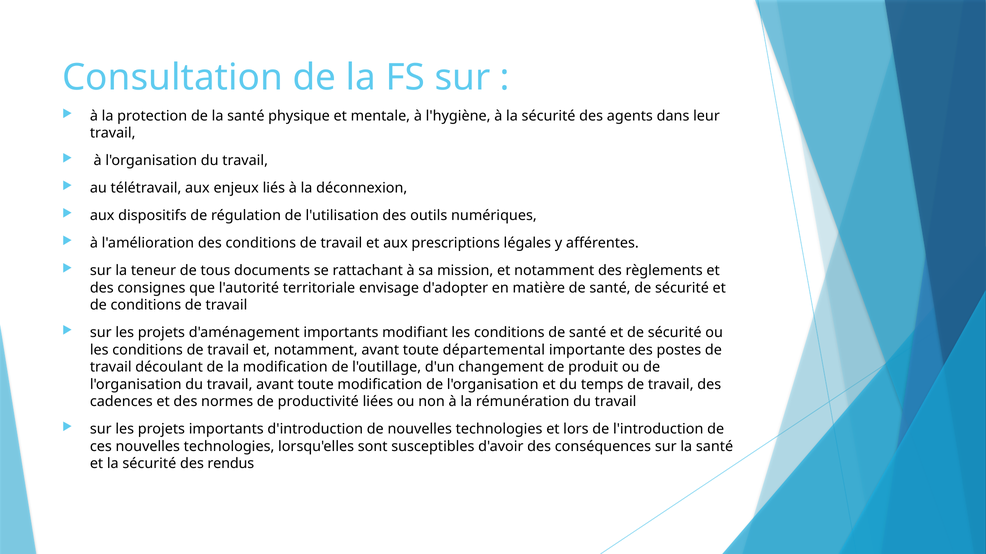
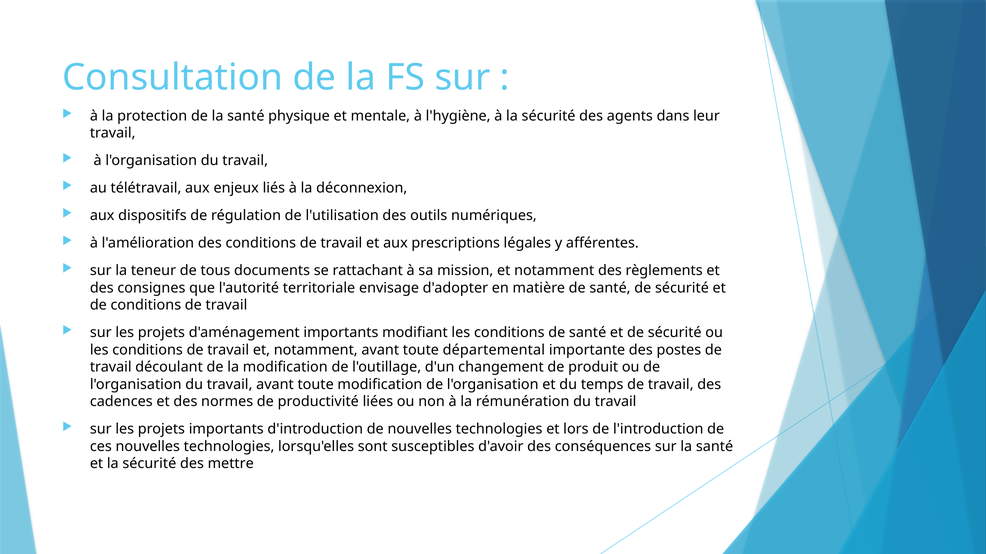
rendus: rendus -> mettre (231, 464)
